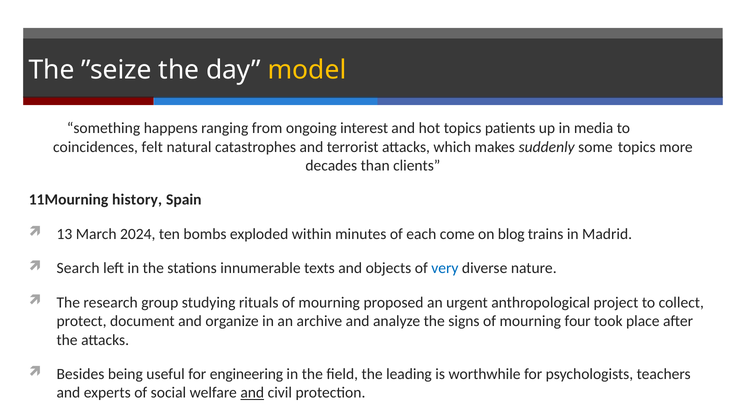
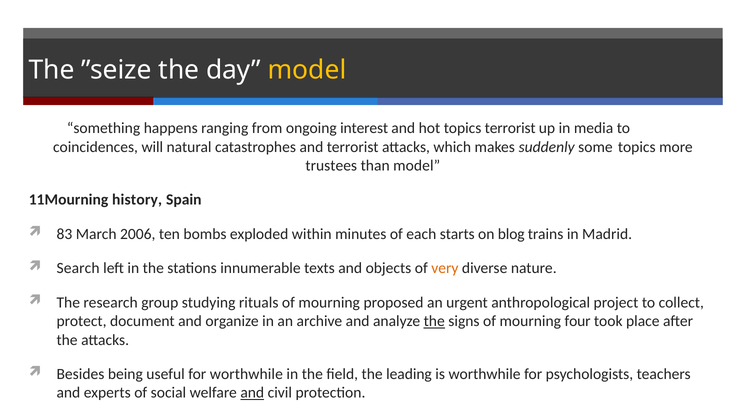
topics patients: patients -> terrorist (510, 128)
felt: felt -> will (152, 147)
decades: decades -> trustees (331, 165)
than clients: clients -> model (417, 165)
13: 13 -> 83 (64, 234)
2024: 2024 -> 2006 (138, 234)
come: come -> starts (457, 234)
very colour: blue -> orange (445, 268)
the underline: none -> present (434, 321)
for engineering: engineering -> worthwhile (246, 374)
